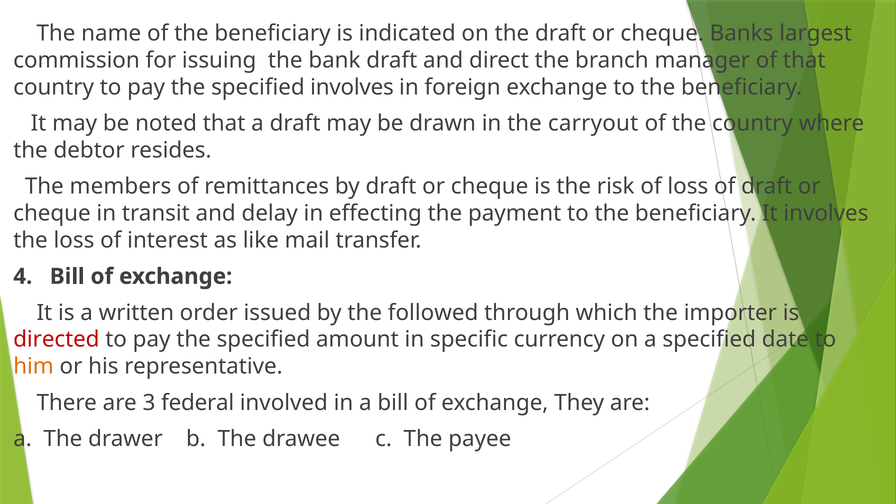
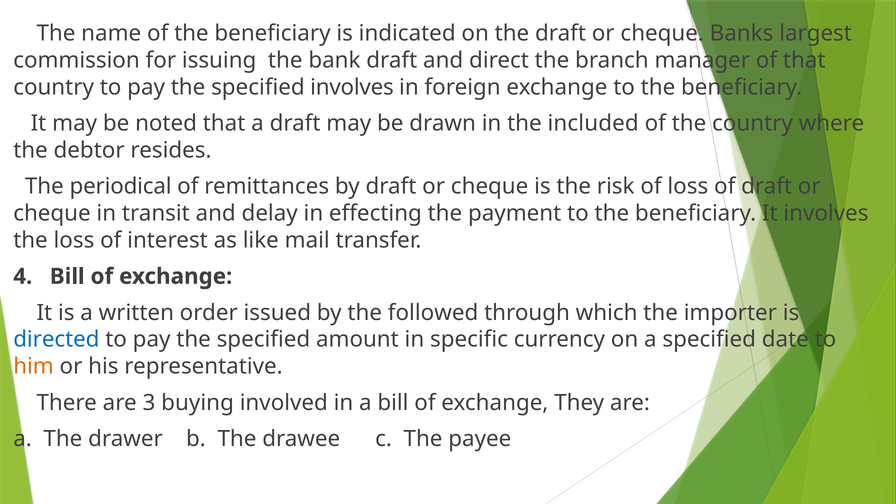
carryout: carryout -> included (593, 123)
members: members -> periodical (121, 186)
directed colour: red -> blue (56, 340)
federal: federal -> buying (198, 403)
